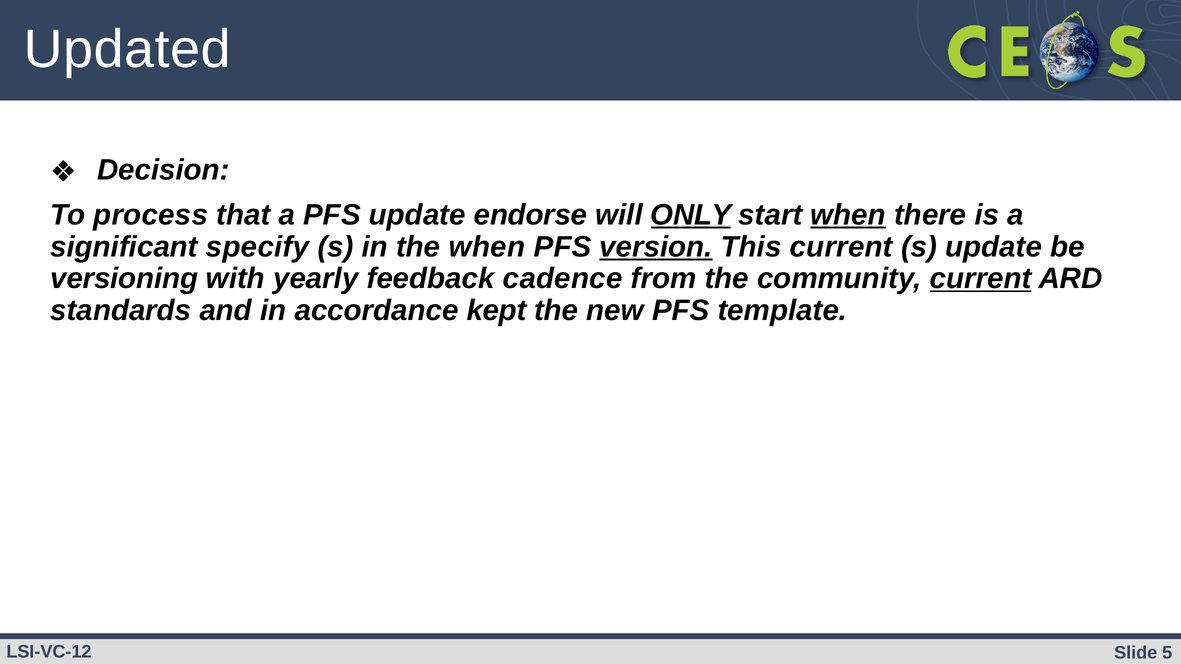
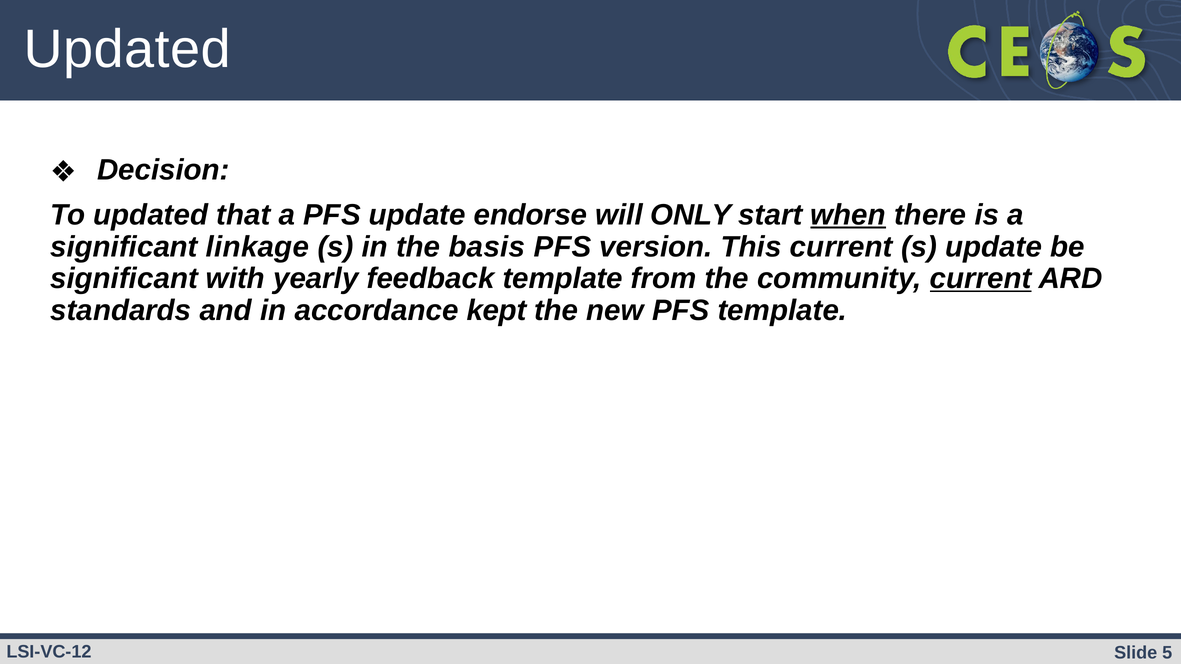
To process: process -> updated (151, 215)
ONLY underline: present -> none (691, 215)
specify: specify -> linkage (258, 247)
the when: when -> basis (487, 247)
version underline: present -> none (656, 247)
versioning: versioning -> significant (124, 279)
feedback cadence: cadence -> template (563, 279)
